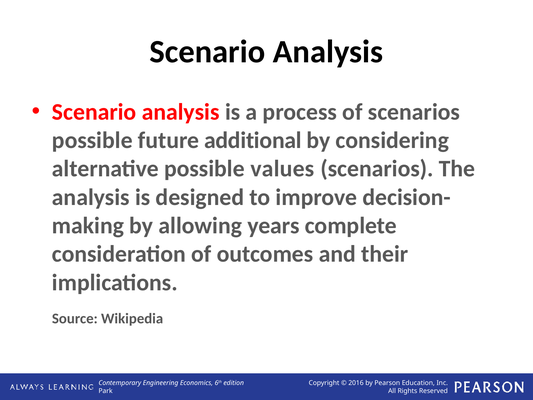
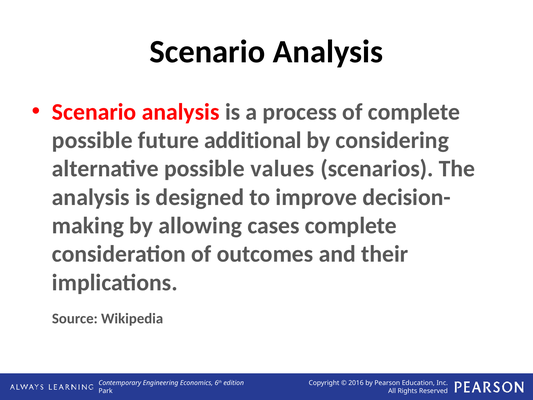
of scenarios: scenarios -> complete (414, 112)
years: years -> cases (273, 226)
